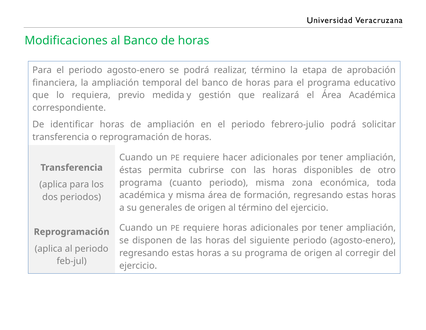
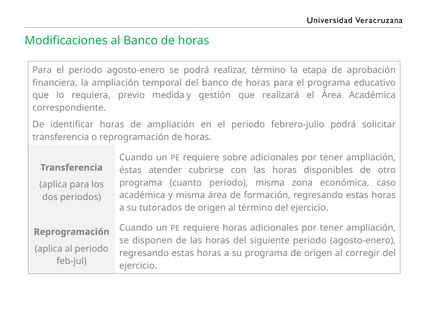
hacer: hacer -> sobre (235, 157)
permita: permita -> atender (165, 170)
toda: toda -> caso (386, 183)
generales: generales -> tutorados (161, 208)
